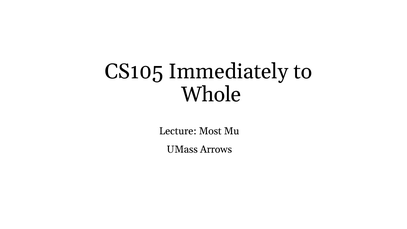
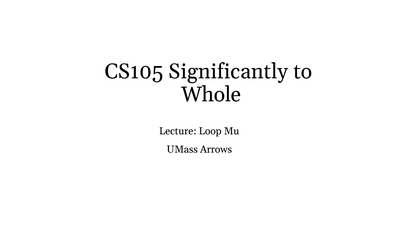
Immediately: Immediately -> Significantly (228, 72)
Most: Most -> Loop (210, 131)
